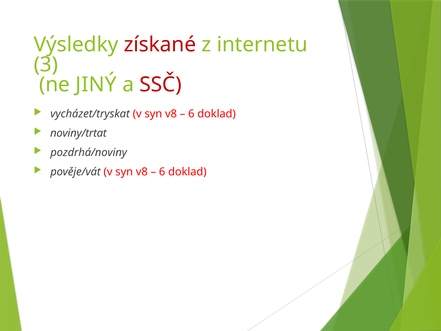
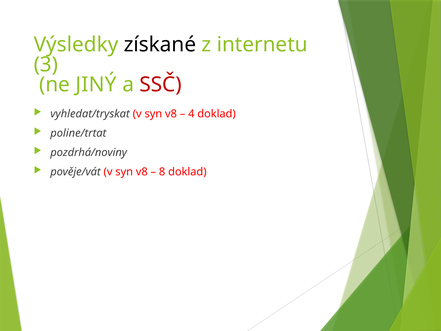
získané colour: red -> black (160, 45)
vycházet/tryskat: vycházet/tryskat -> vyhledat/tryskat (90, 114)
6: 6 -> 4 (191, 114)
noviny/trtat: noviny/trtat -> poline/trtat (78, 133)
6: 6 -> 8 (162, 172)
